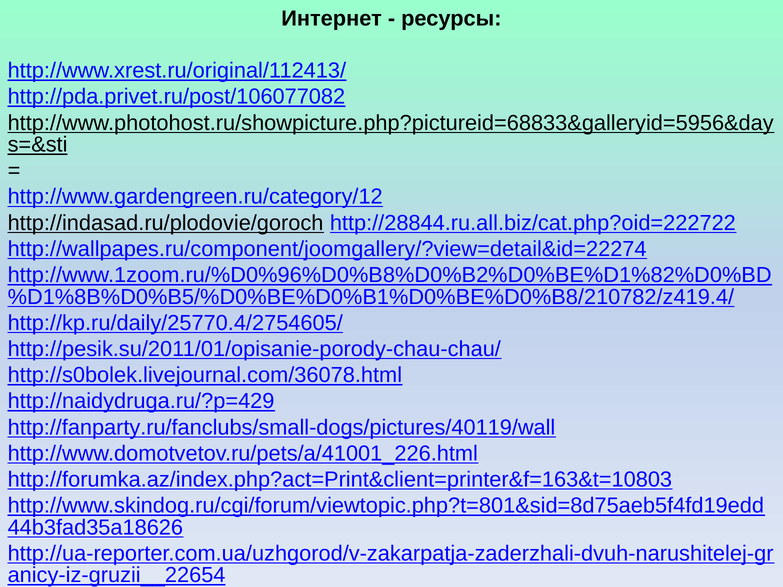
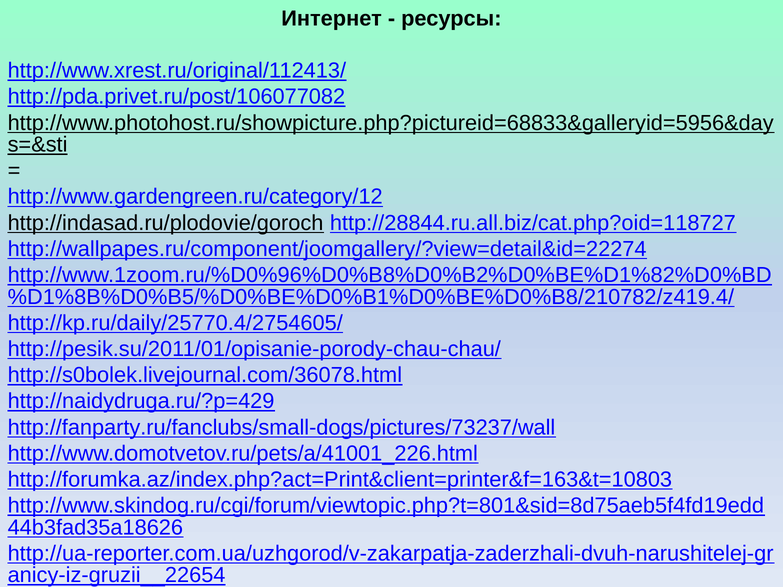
http://28844.ru.all.biz/cat.php?oid=222722: http://28844.ru.all.biz/cat.php?oid=222722 -> http://28844.ru.all.biz/cat.php?oid=118727 (533, 223)
http://fanparty.ru/fanclubs/small-dogs/pictures/40119/wall: http://fanparty.ru/fanclubs/small-dogs/pictures/40119/wall -> http://fanparty.ru/fanclubs/small-dogs/pictures/73237/wall (281, 428)
